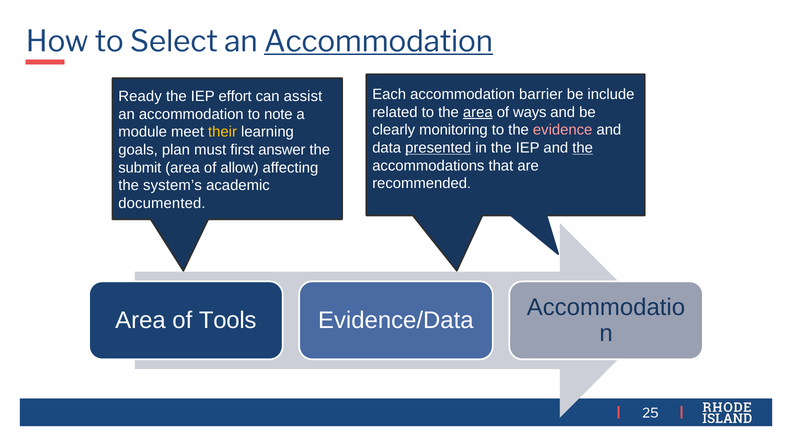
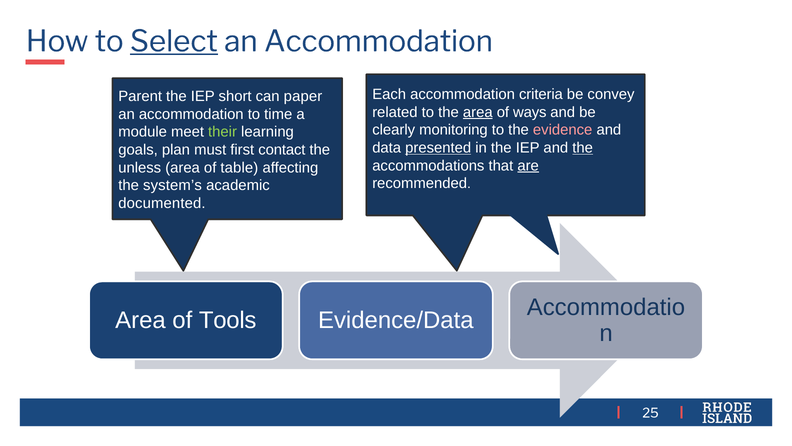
Select underline: none -> present (174, 41)
Accommodation underline: present -> none (379, 41)
barrier: barrier -> criteria (541, 94)
include: include -> convey (611, 94)
Ready: Ready -> Parent (140, 96)
effort: effort -> short (235, 96)
assist: assist -> paper (303, 96)
note: note -> time (278, 114)
their colour: yellow -> light green (223, 132)
answer: answer -> contact (282, 150)
are underline: none -> present (528, 166)
submit: submit -> unless (140, 167)
allow: allow -> table (239, 167)
